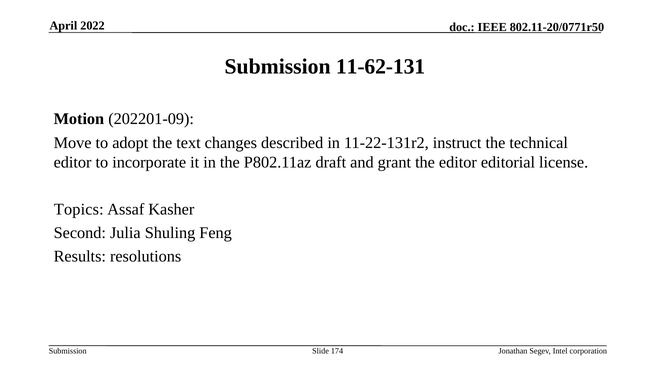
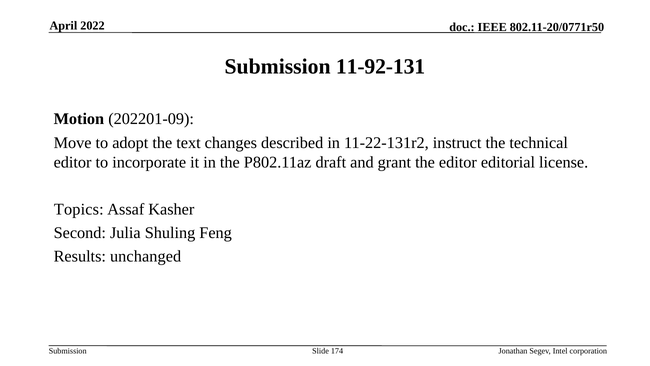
11-62-131: 11-62-131 -> 11-92-131 (381, 66)
resolutions: resolutions -> unchanged (146, 256)
